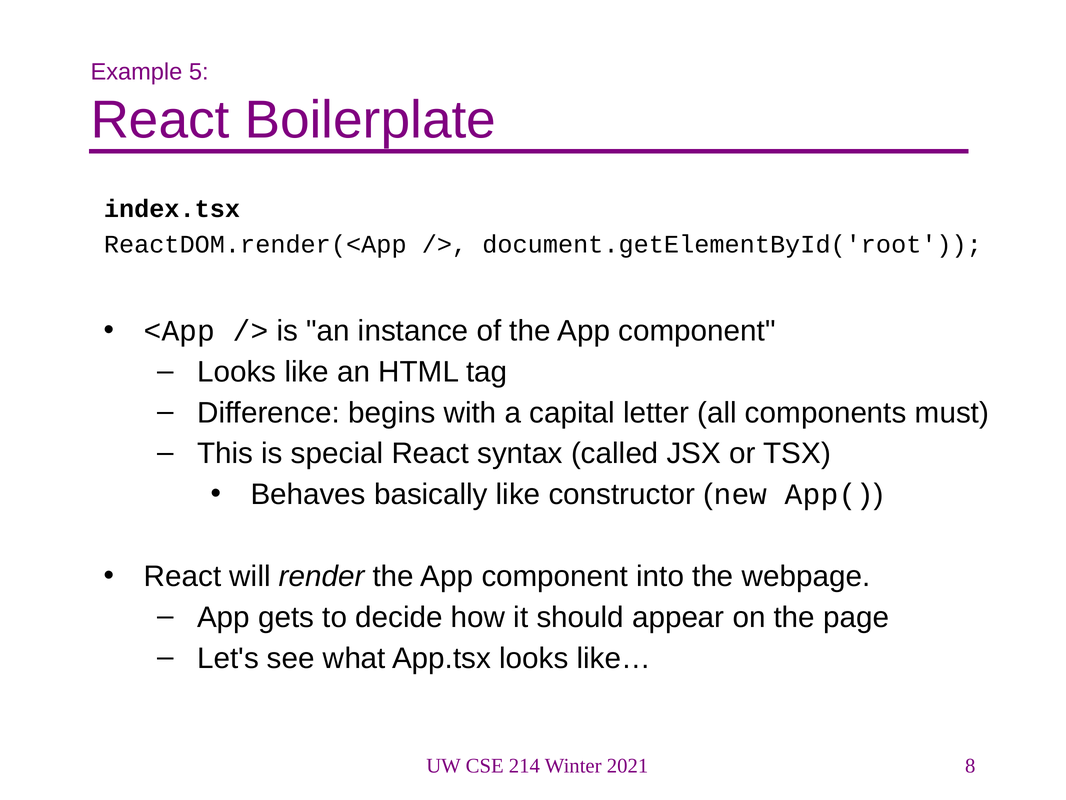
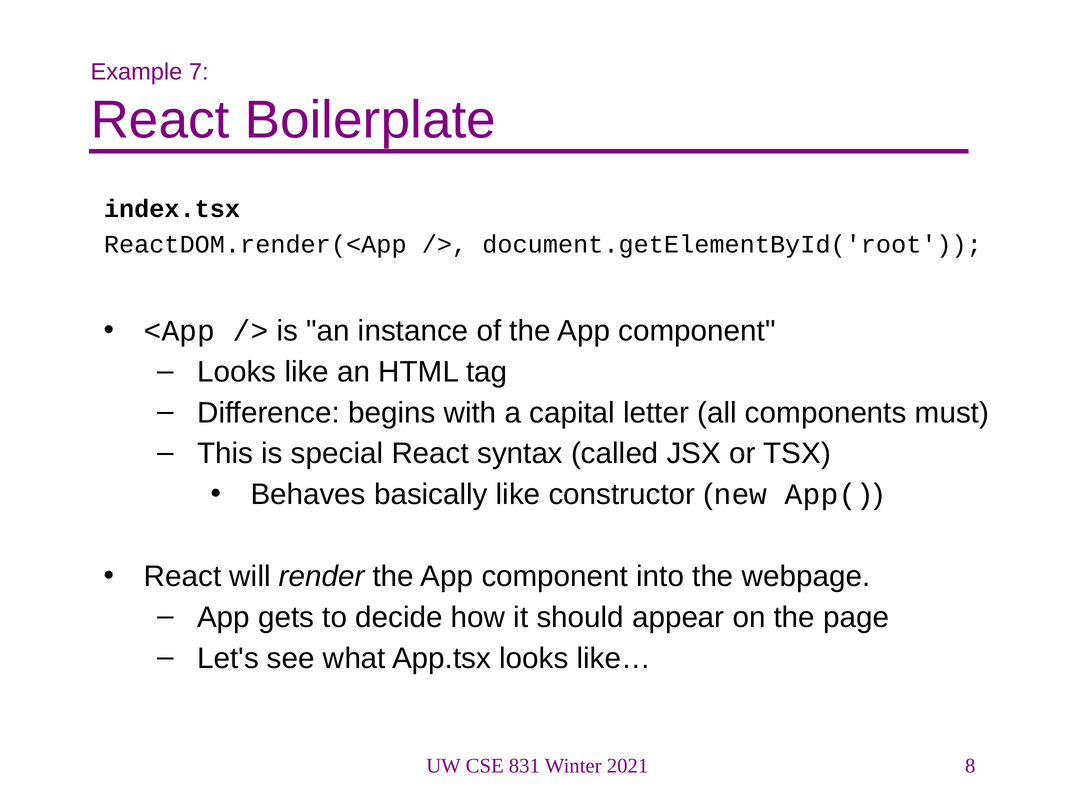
5: 5 -> 7 (199, 72)
214: 214 -> 831 (524, 765)
